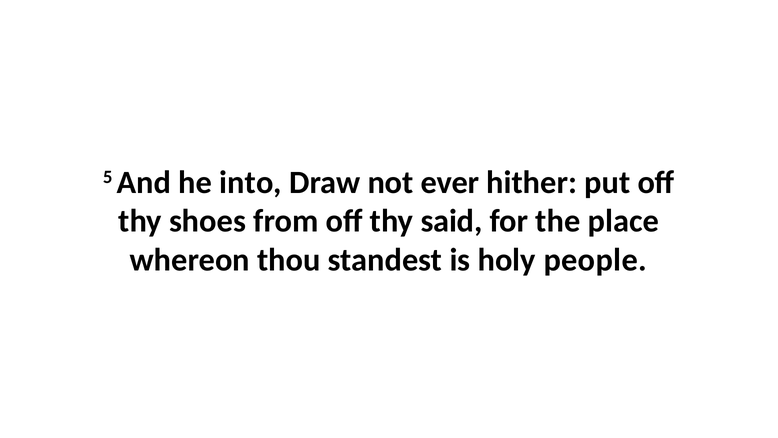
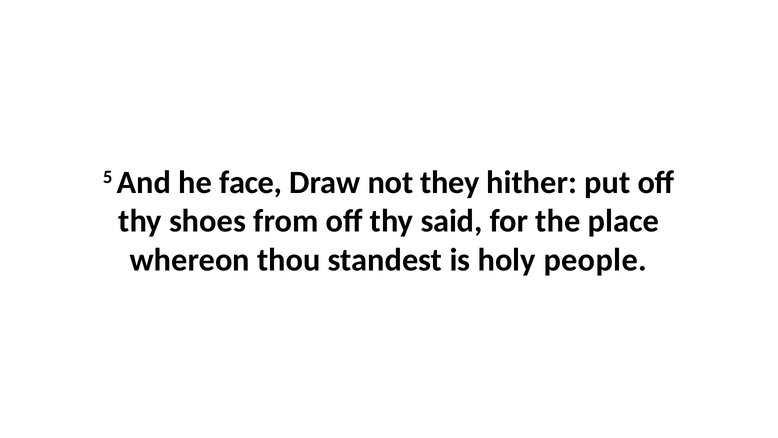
into: into -> face (251, 182)
ever: ever -> they (450, 182)
